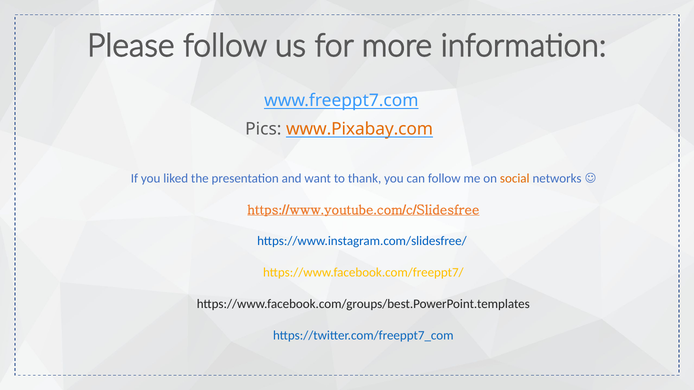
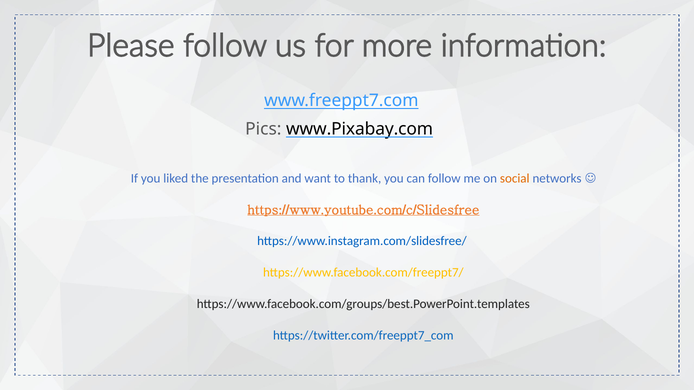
www.Pixabay.com colour: orange -> black (360, 129)
